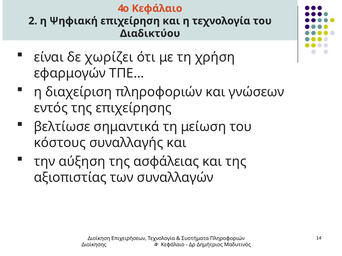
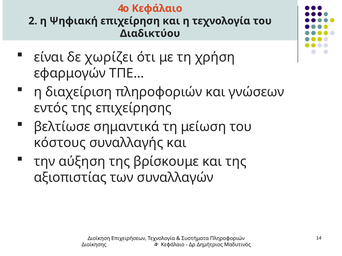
ασφάλειας: ασφάλειας -> βρίσκουμε (166, 162)
